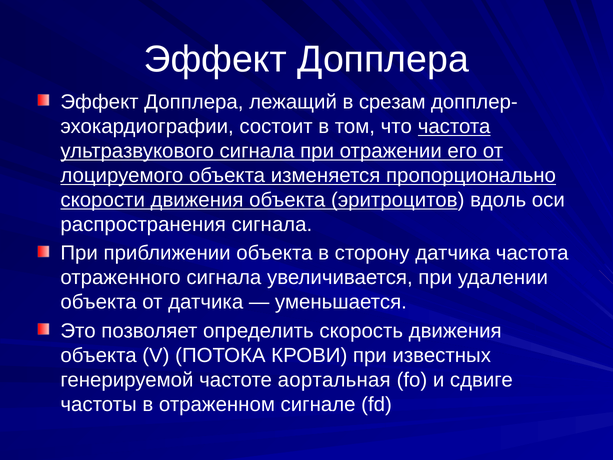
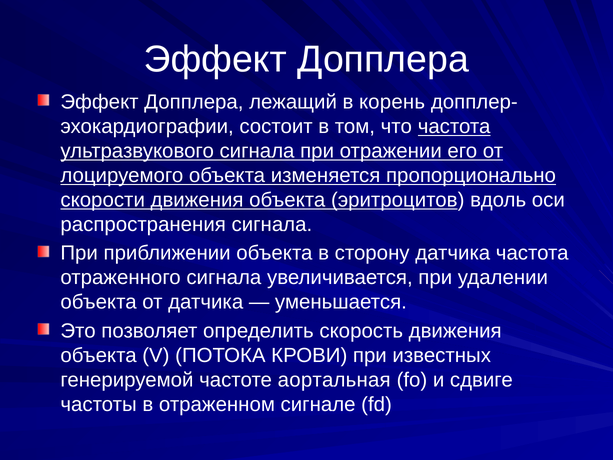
срезам: срезам -> корень (392, 102)
